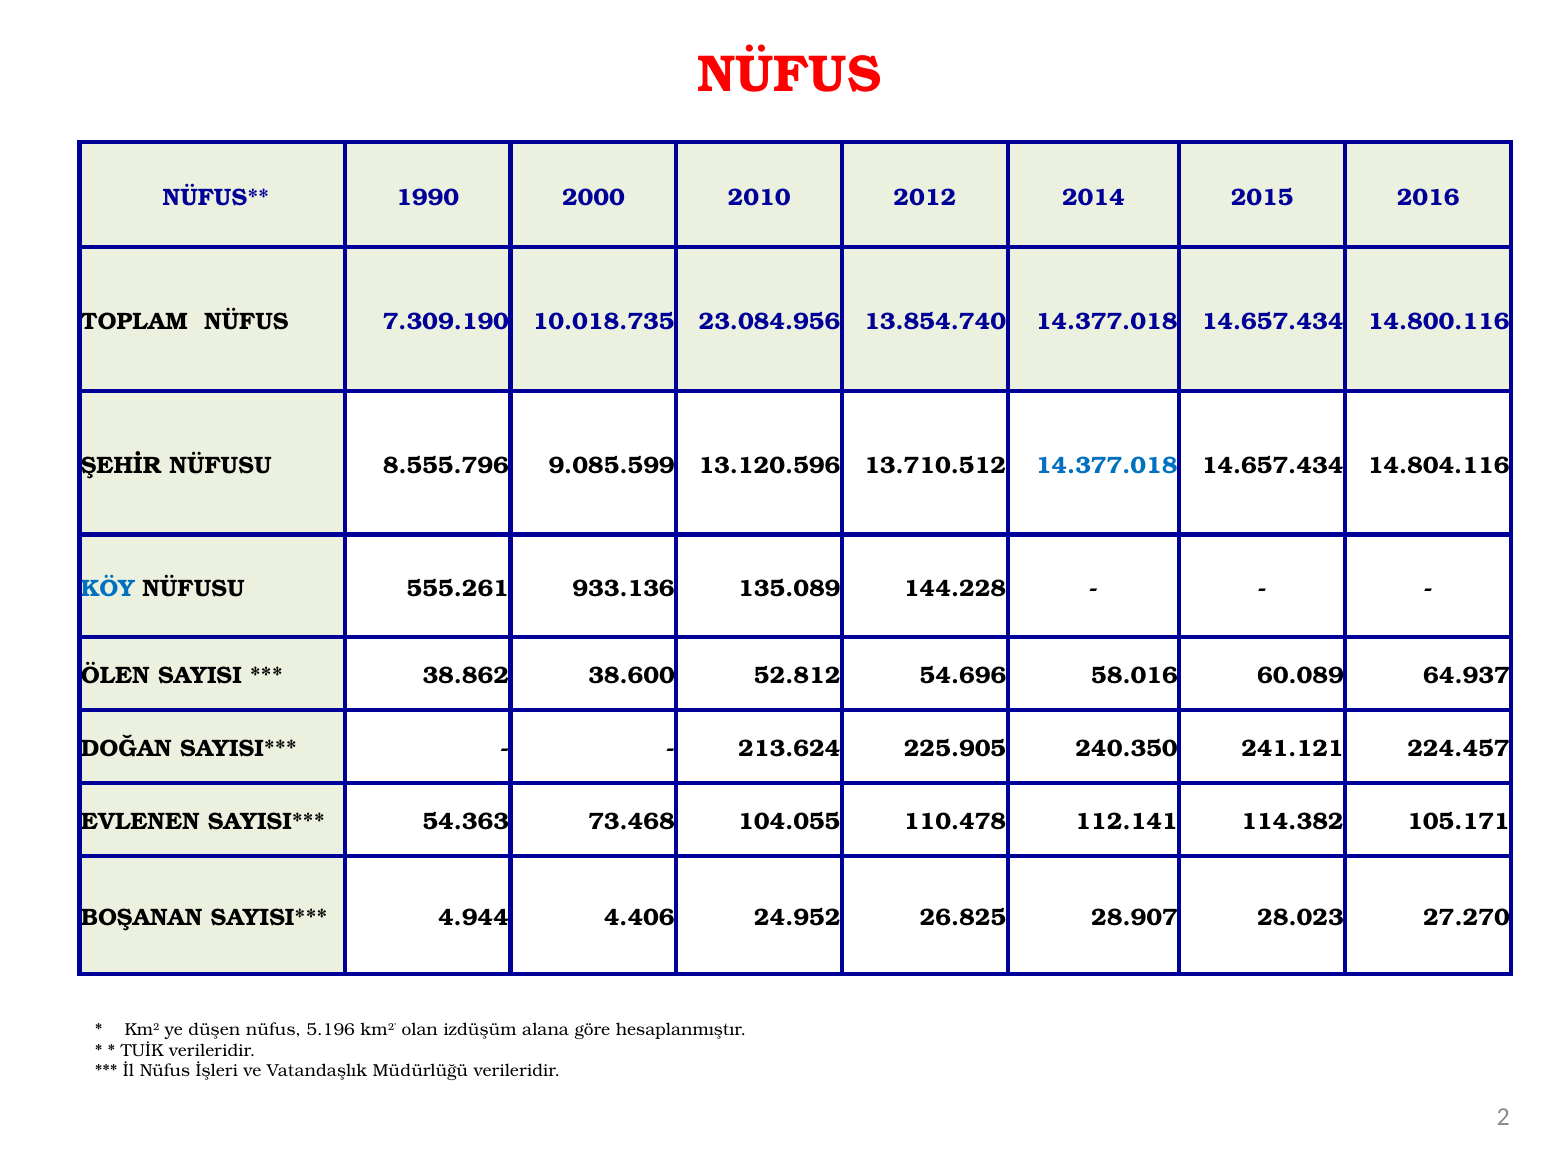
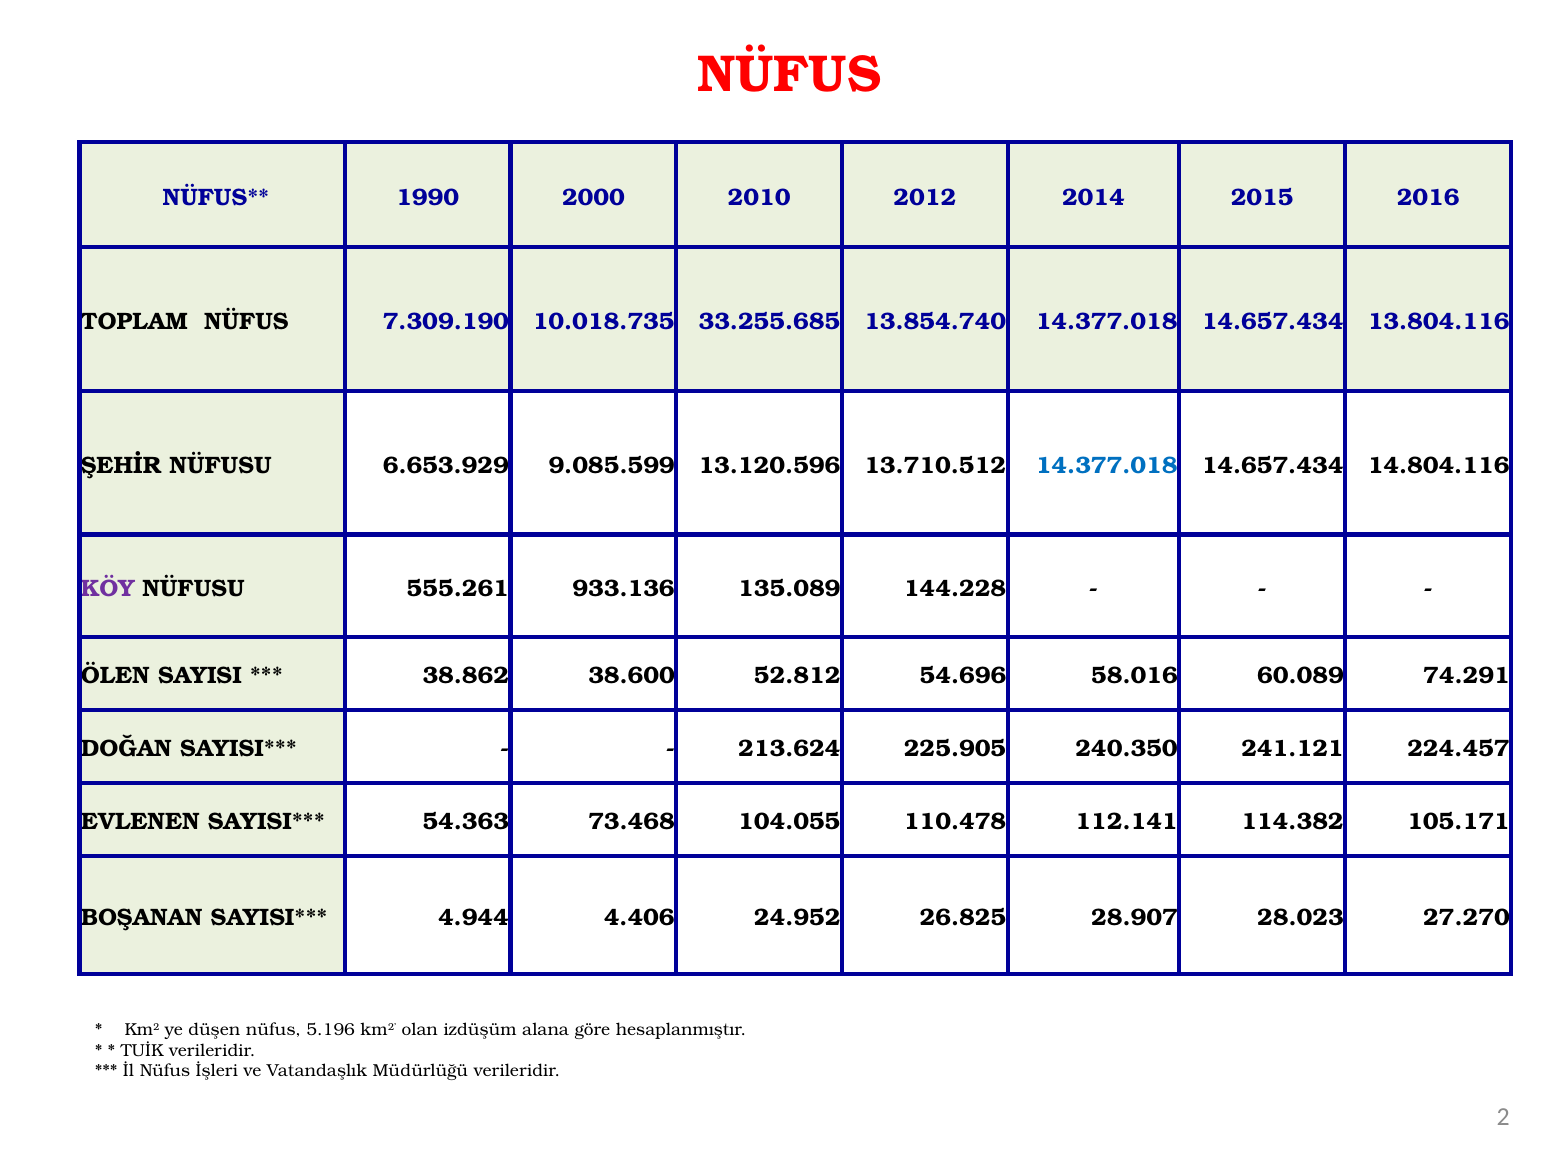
23.084.956: 23.084.956 -> 33.255.685 (769, 322)
14.800.116: 14.800.116 -> 13.804.116 (1439, 322)
8.555.796: 8.555.796 -> 6.653.929 (446, 466)
KÖY colour: blue -> purple (108, 589)
64.937: 64.937 -> 74.291 (1466, 676)
